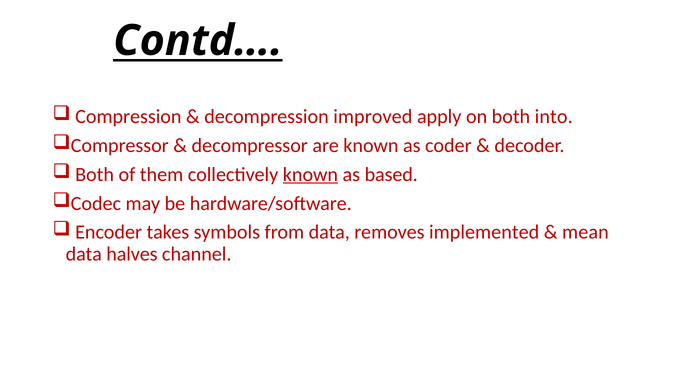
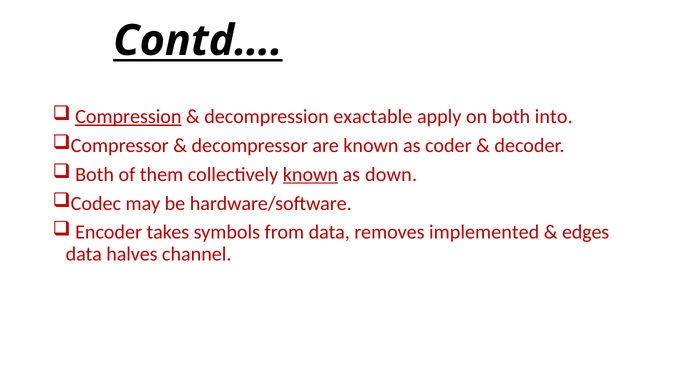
Compression underline: none -> present (128, 117)
improved: improved -> exactable (373, 117)
based: based -> down (391, 175)
mean: mean -> edges (586, 233)
